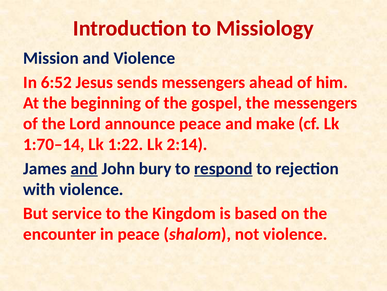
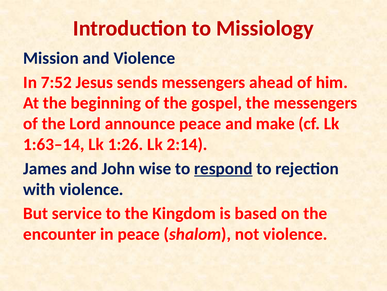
6:52: 6:52 -> 7:52 (56, 82)
1:70–14: 1:70–14 -> 1:63–14 (54, 144)
1:22: 1:22 -> 1:26 (126, 144)
and underline: present -> none (84, 168)
bury: bury -> wise (155, 168)
